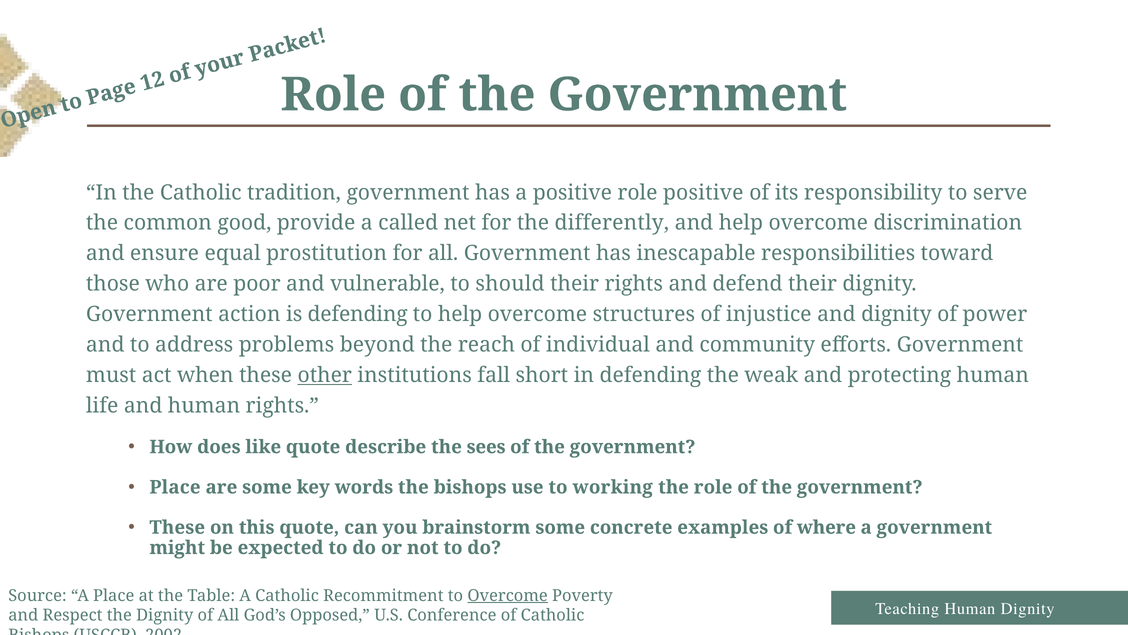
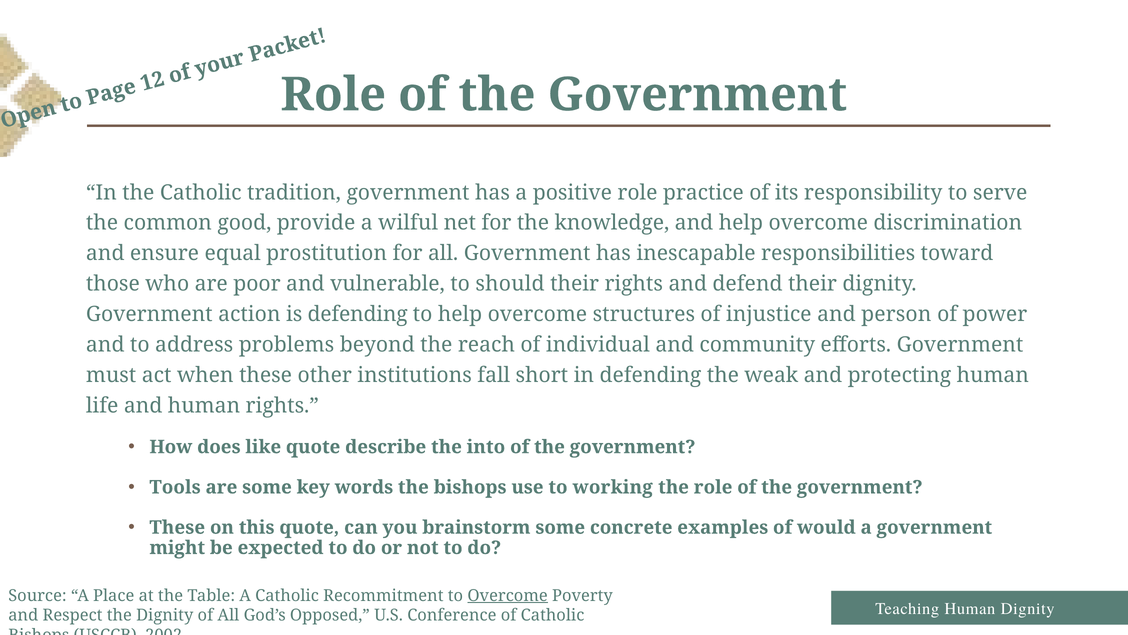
role positive: positive -> practice (703, 192)
called: called -> wilful (408, 223)
differently: differently -> knowledge (612, 223)
and dignity: dignity -> person (896, 314)
other underline: present -> none (325, 375)
sees: sees -> into (486, 447)
Place: Place -> Tools (175, 487)
where: where -> would (826, 527)
